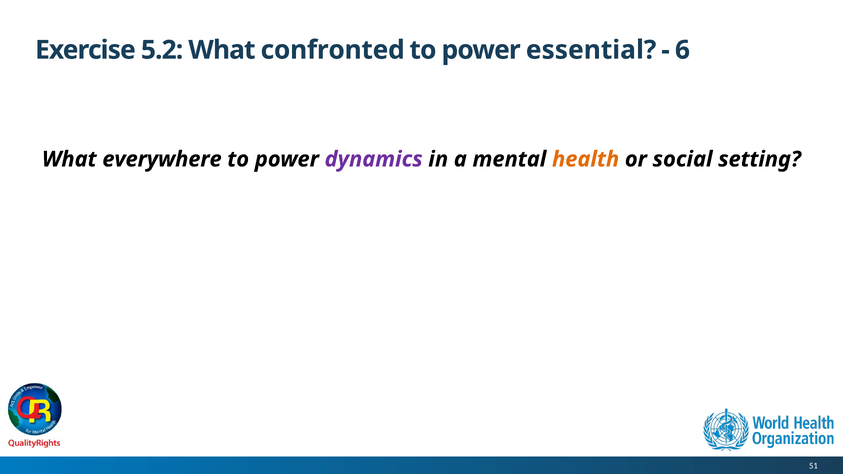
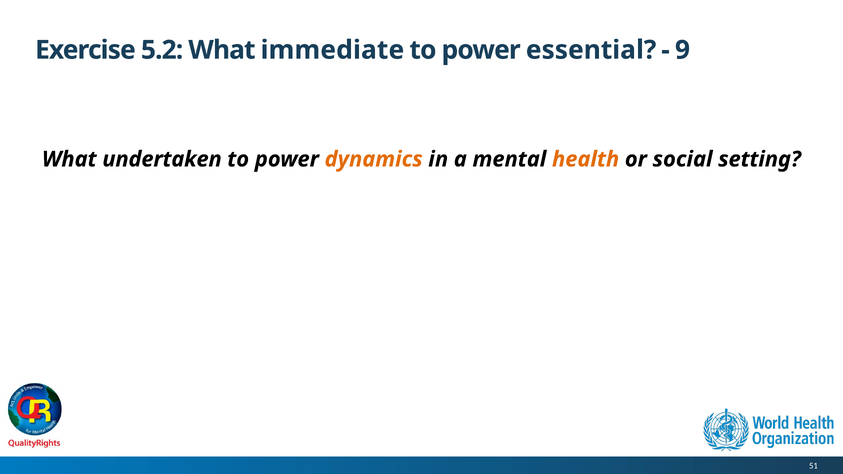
confronted: confronted -> immediate (332, 50)
6: 6 -> 9 (682, 50)
everywhere: everywhere -> undertaken (162, 159)
dynamics colour: purple -> orange (374, 159)
